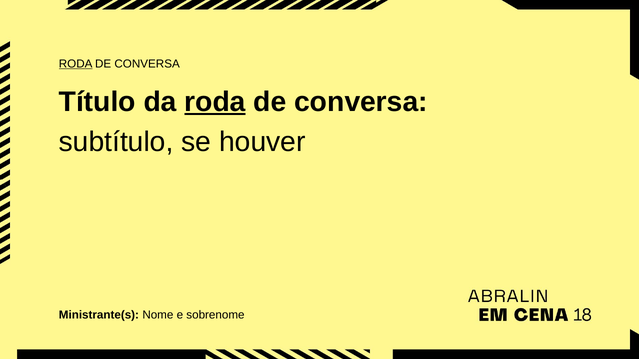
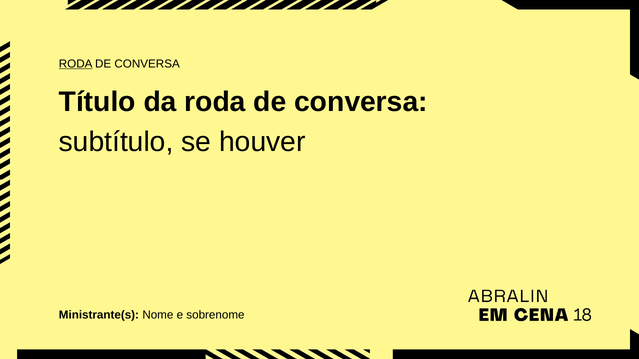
roda underline: present -> none (215, 102)
